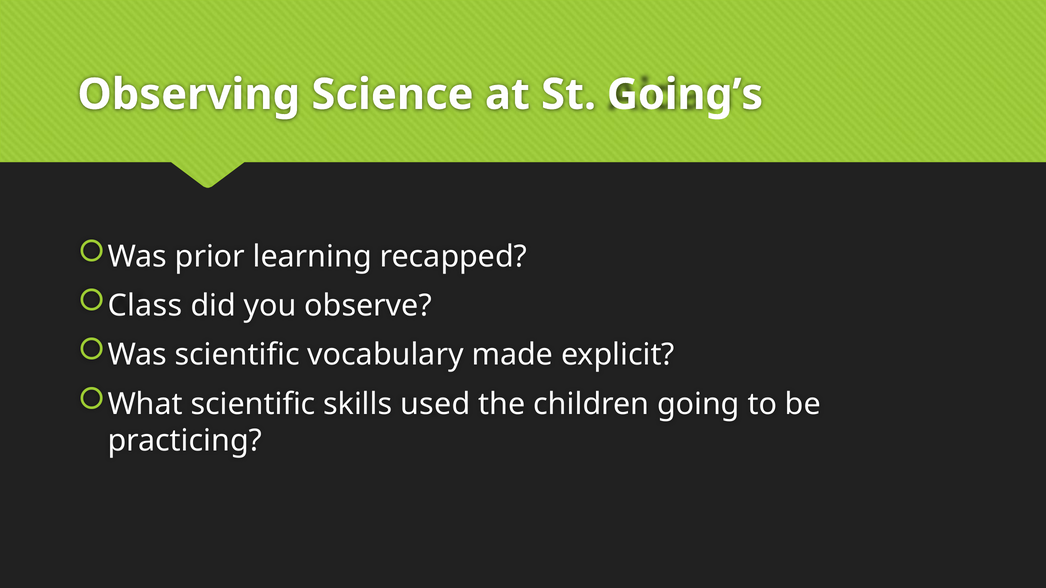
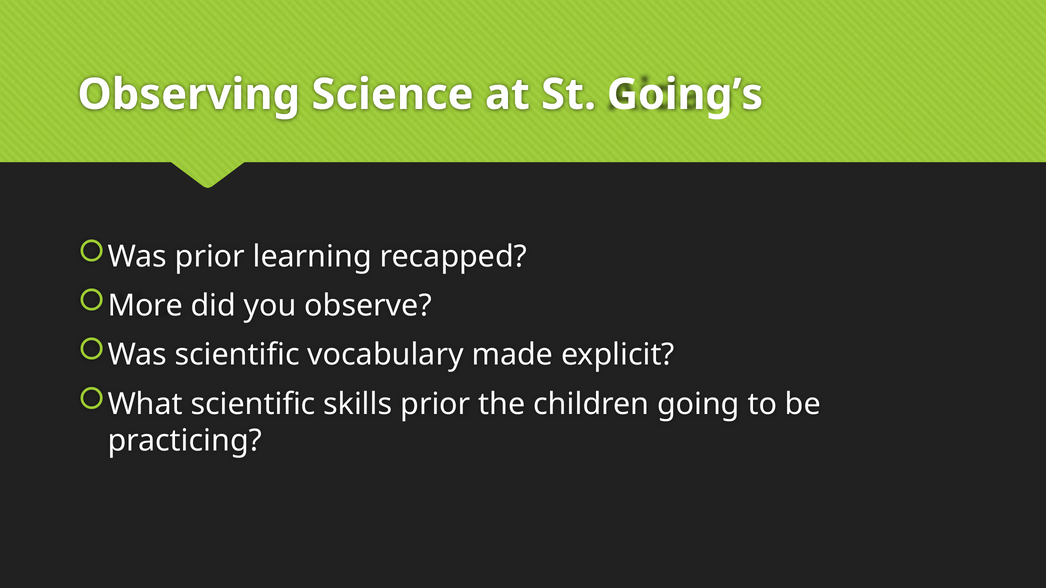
Class: Class -> More (145, 306)
skills used: used -> prior (435, 404)
